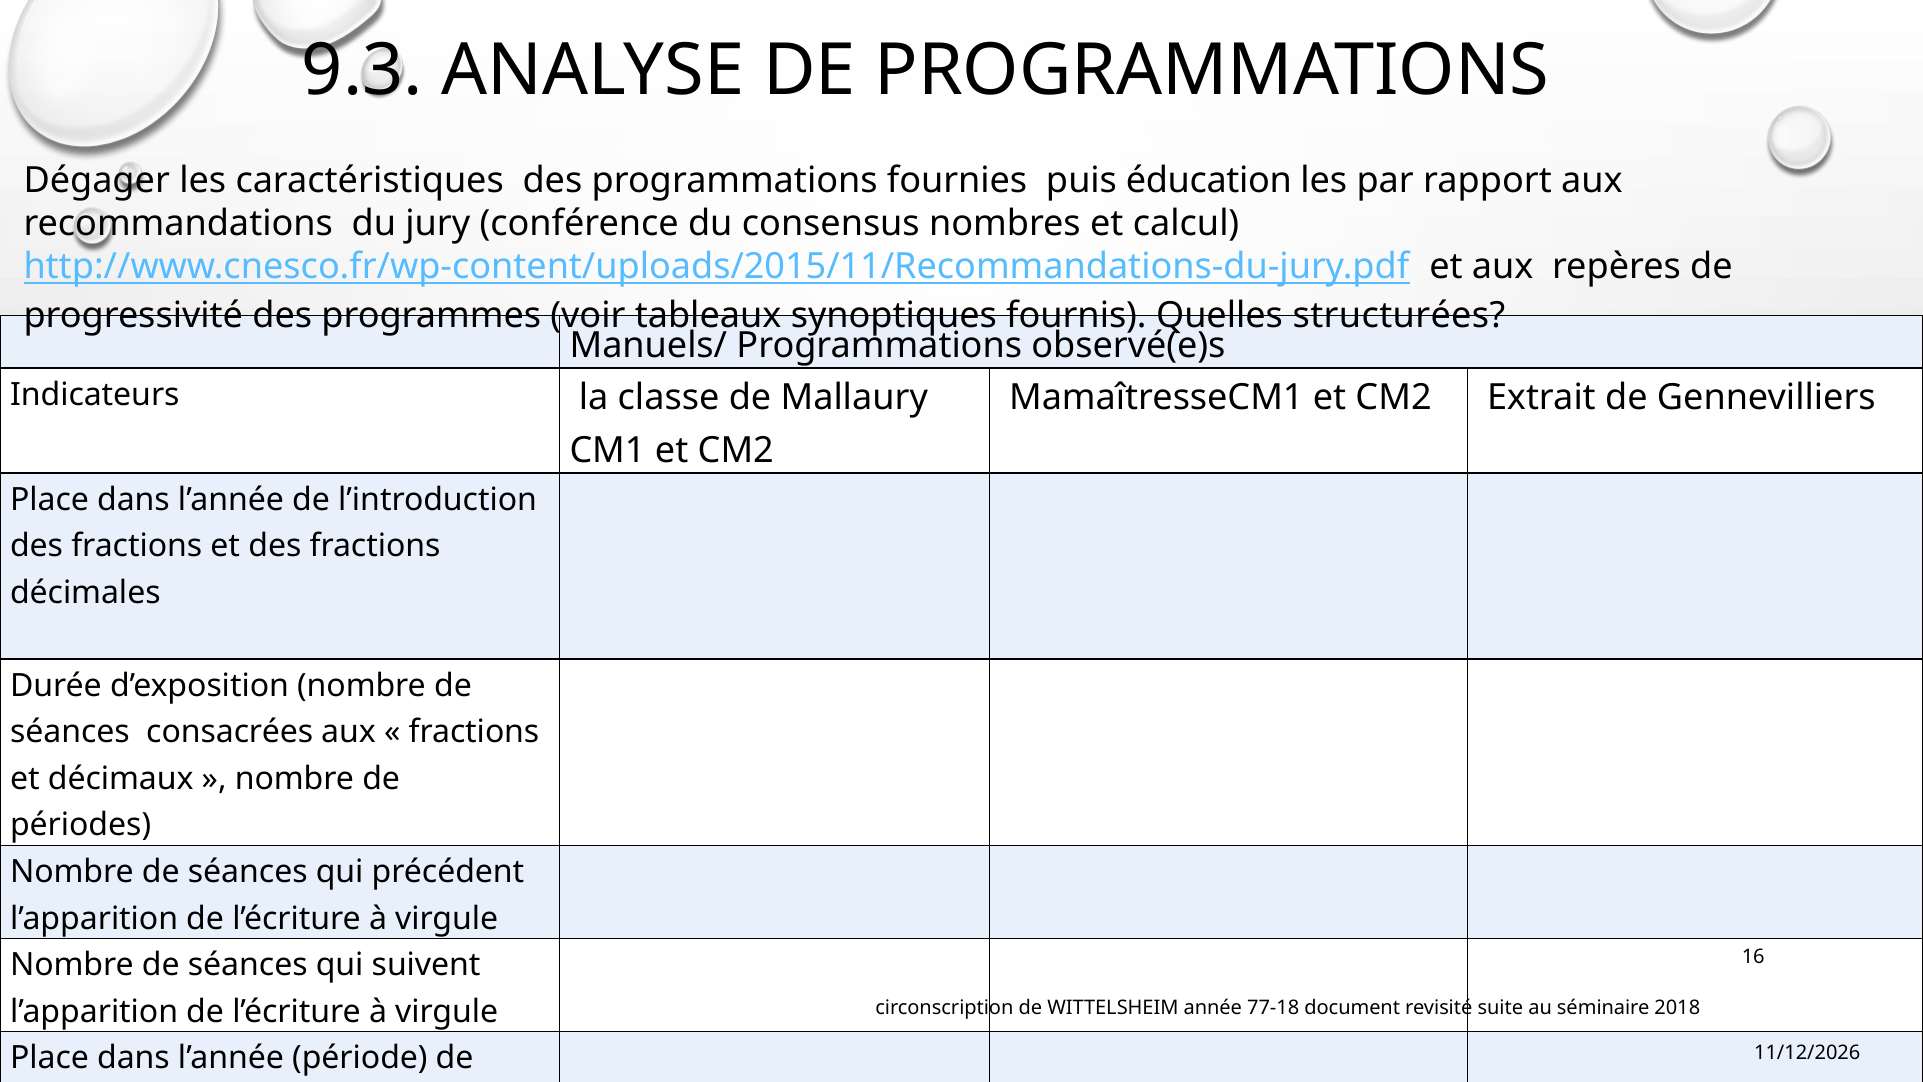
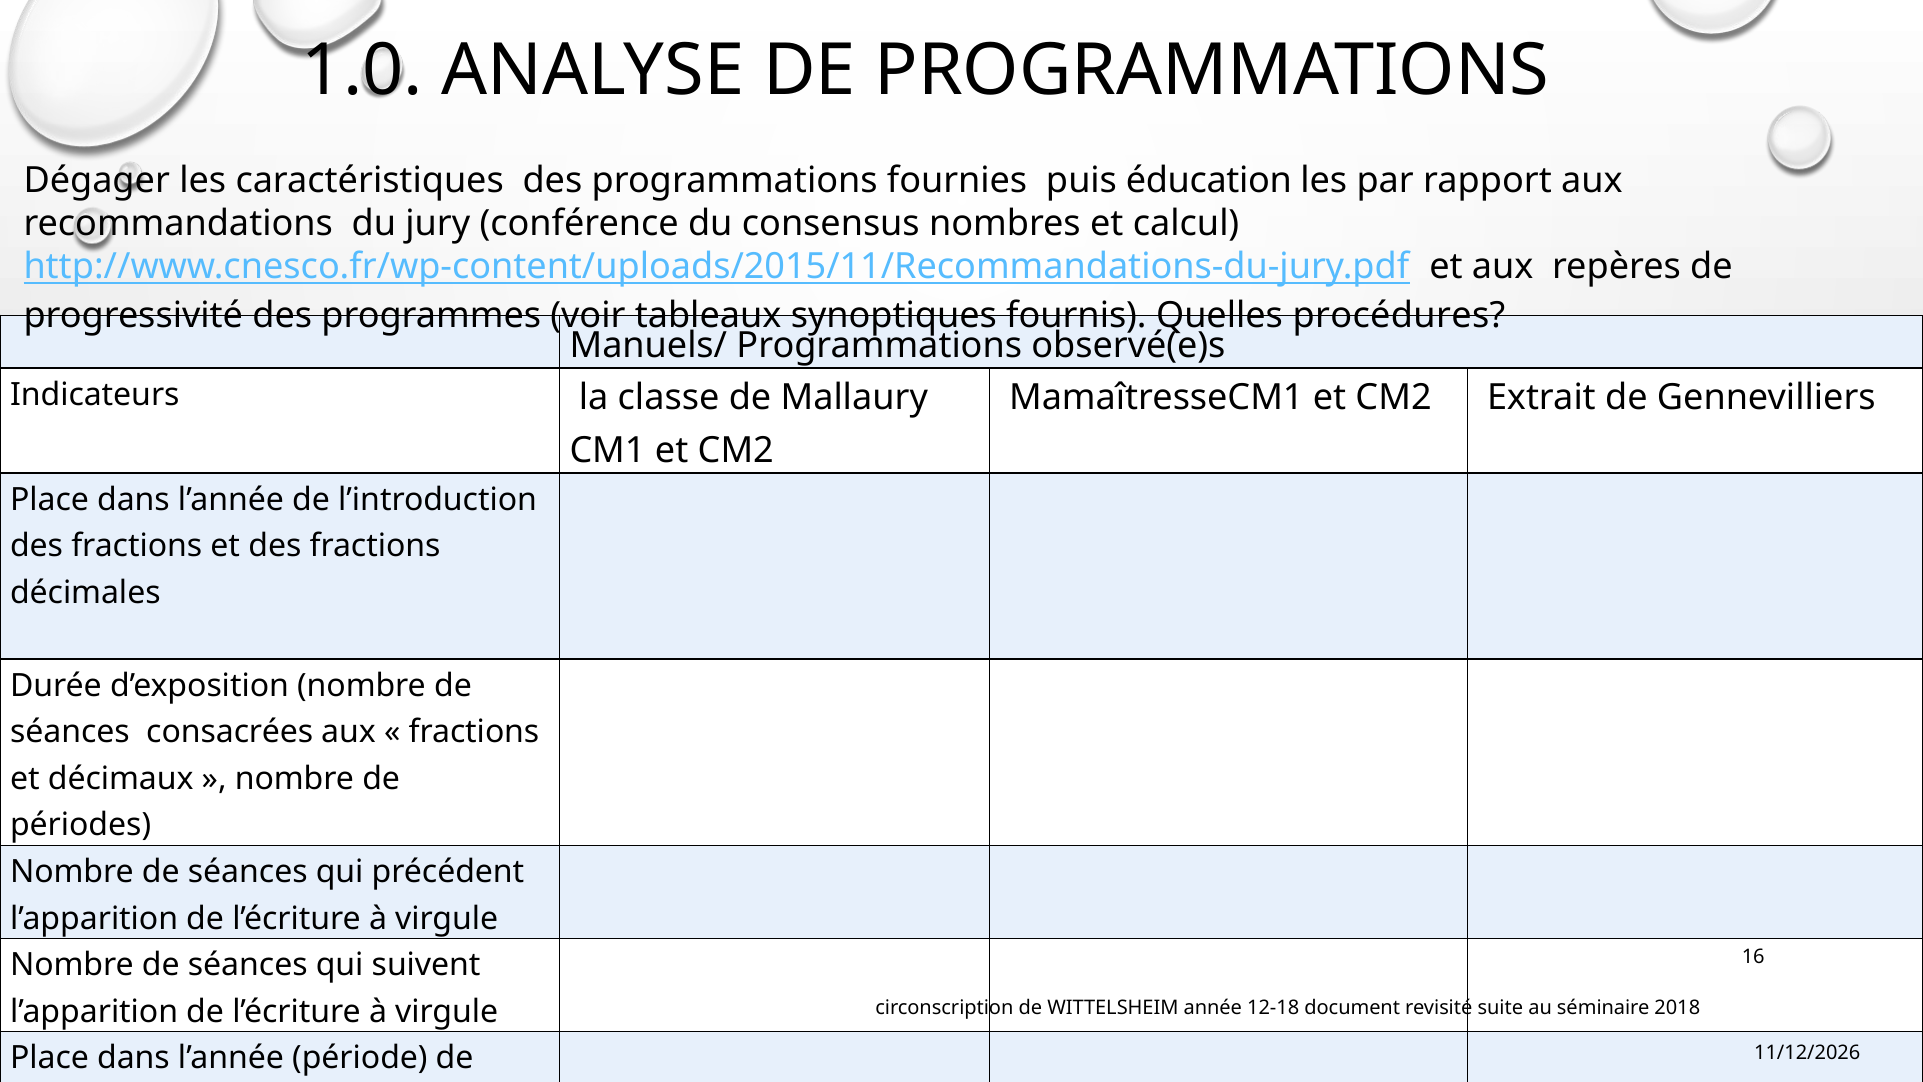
9.3: 9.3 -> 1.0 (362, 71)
structurées: structurées -> procédures (1399, 316)
77-18: 77-18 -> 12-18 (1273, 1008)
